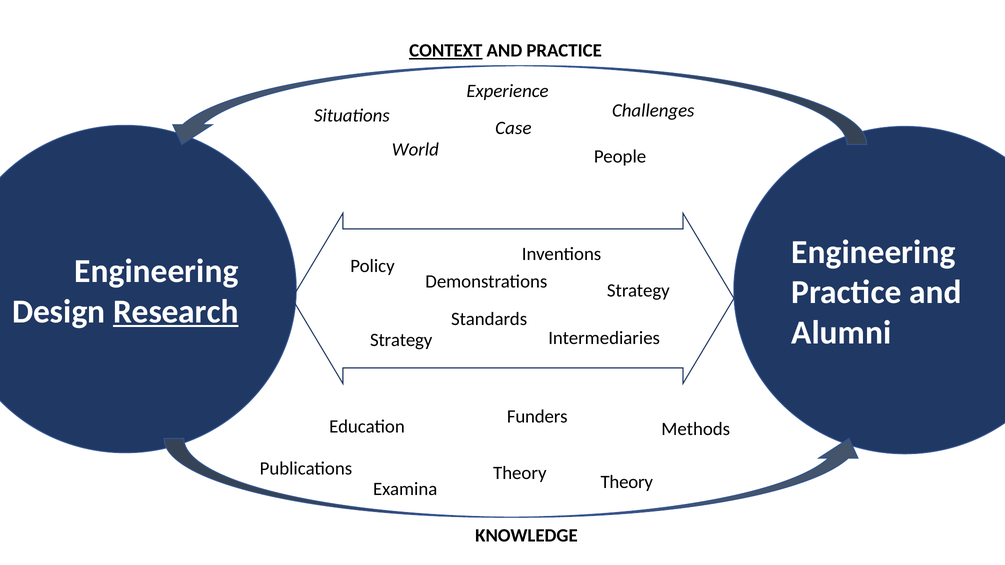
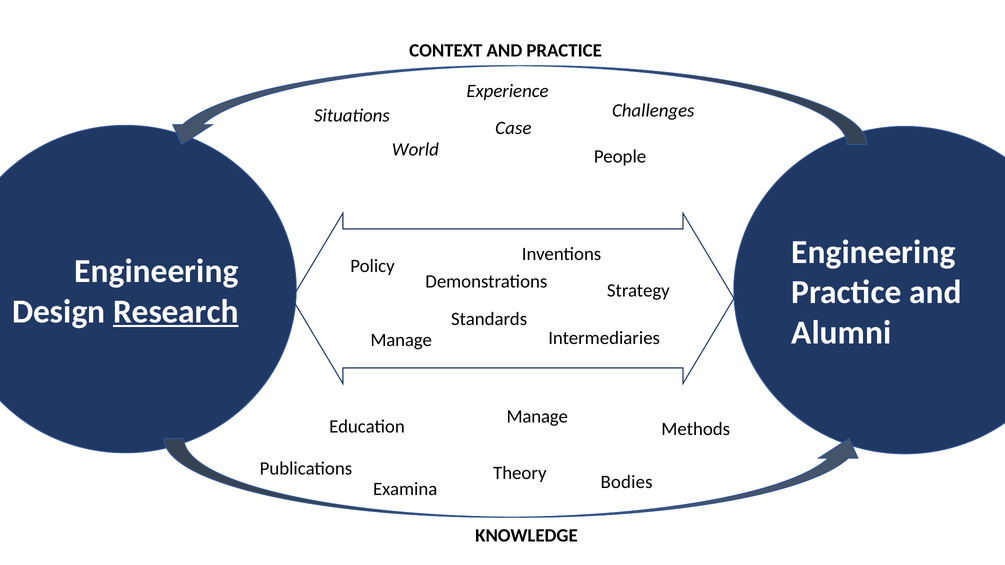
CONTEXT underline: present -> none (446, 51)
Strategy: Strategy -> Manage (401, 340)
Funders: Funders -> Manage (537, 417)
Theory: Theory -> Bodies (627, 482)
